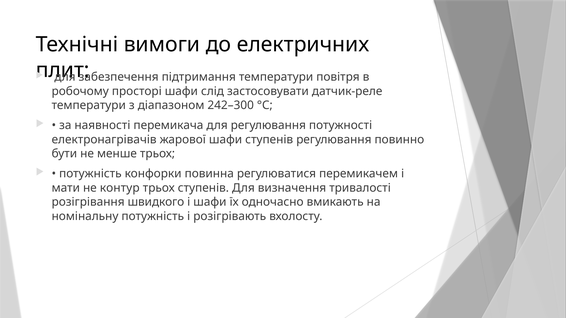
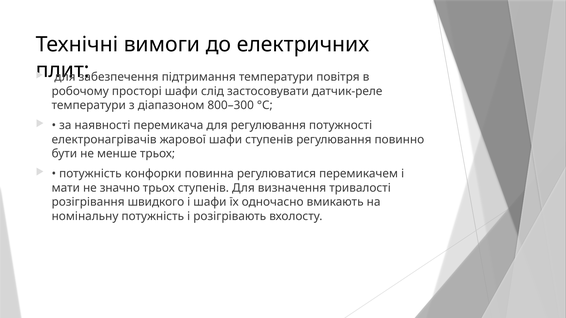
242–300: 242–300 -> 800–300 (231, 106)
контур: контур -> значно (120, 188)
